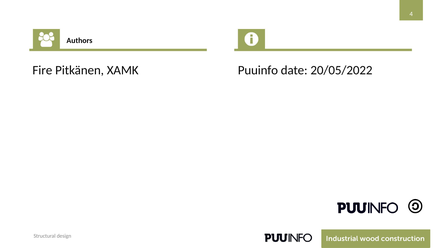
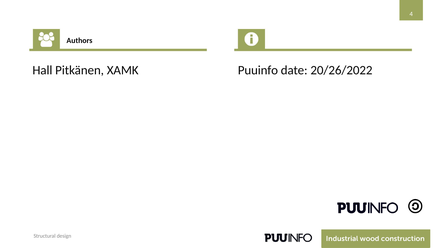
Fire: Fire -> Hall (42, 70)
20/05/2022: 20/05/2022 -> 20/26/2022 (341, 70)
